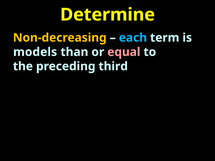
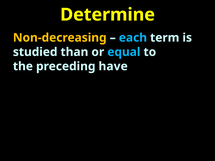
models: models -> studied (35, 52)
equal colour: pink -> light blue (124, 52)
third: third -> have (113, 66)
